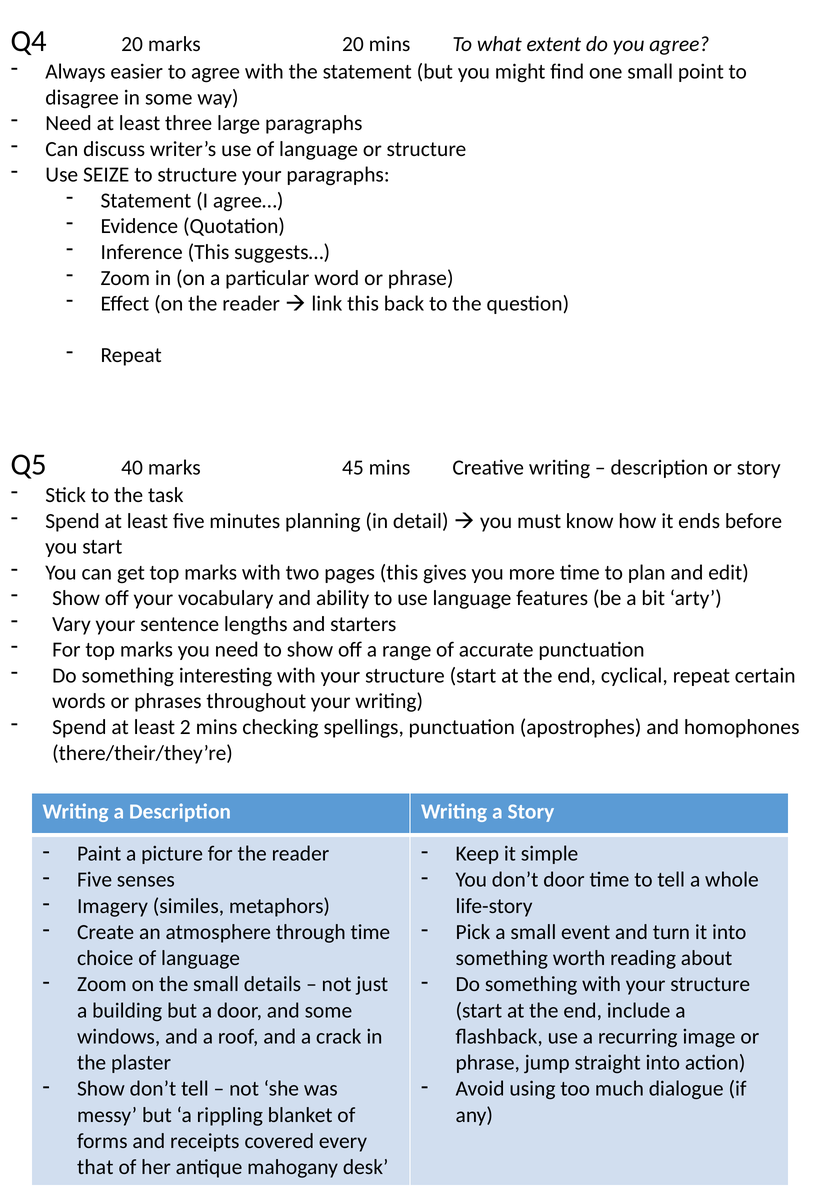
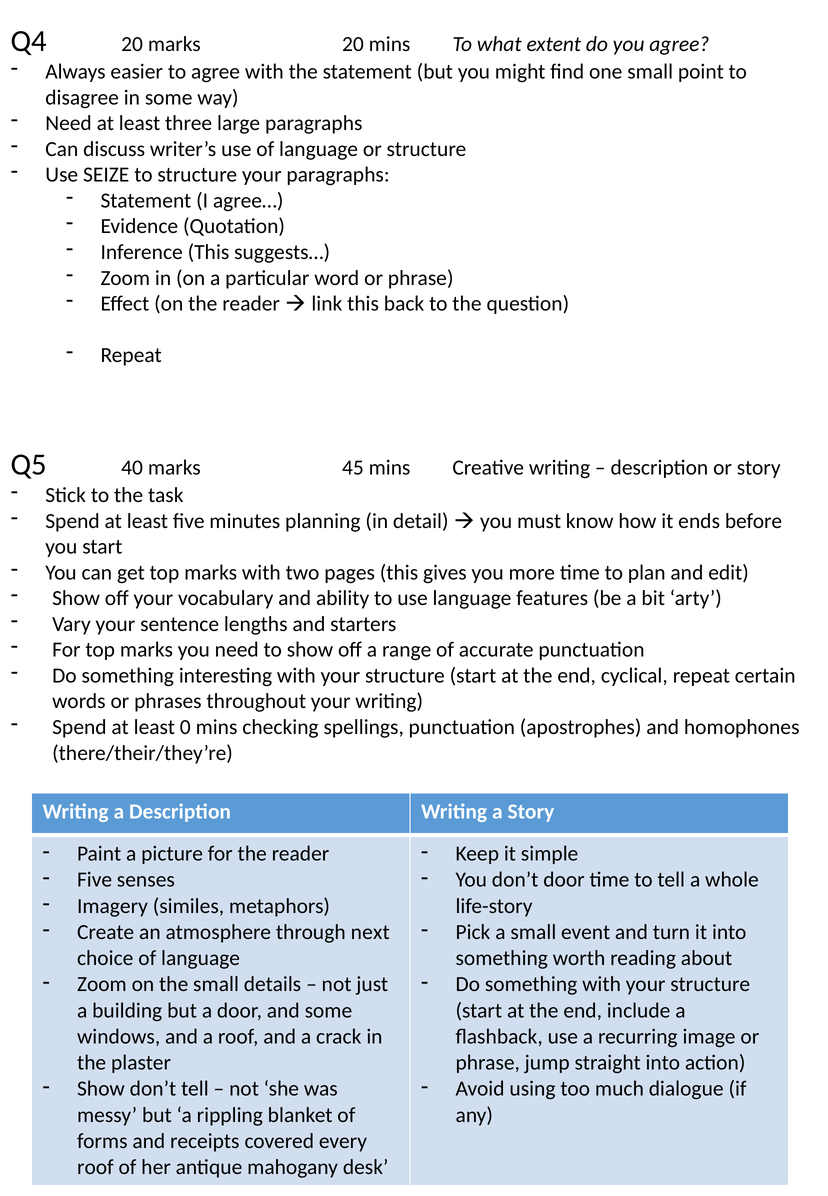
2: 2 -> 0 (185, 727)
through time: time -> next (370, 932)
that: that -> roof (95, 1167)
